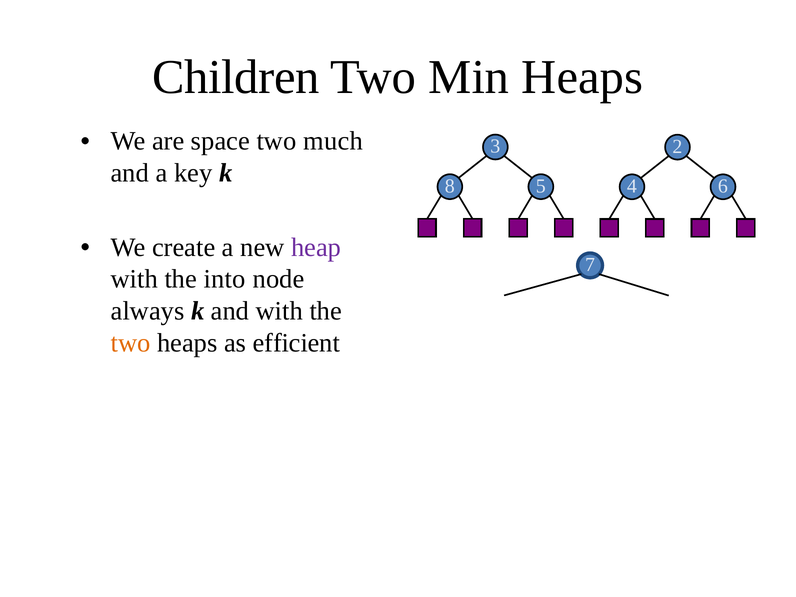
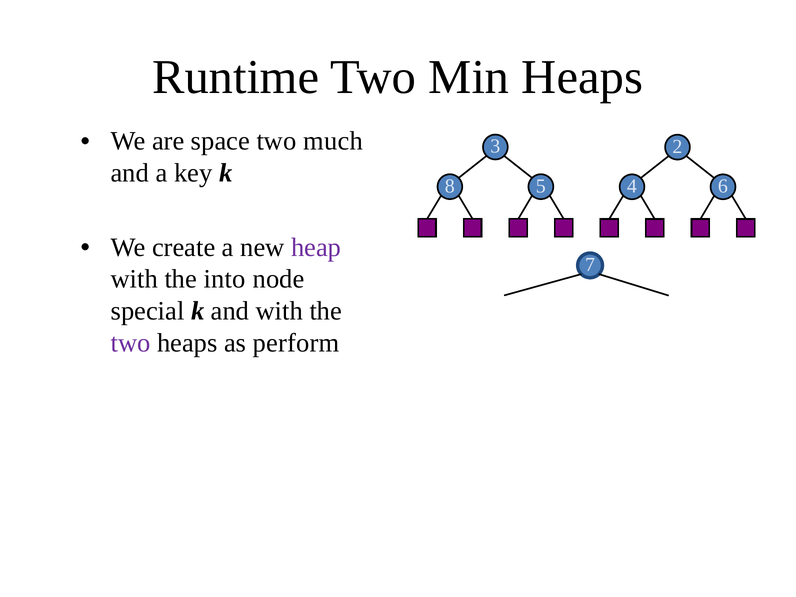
Children: Children -> Runtime (236, 77)
always: always -> special (148, 311)
two colour: orange -> purple (131, 343)
efficient: efficient -> perform (296, 343)
